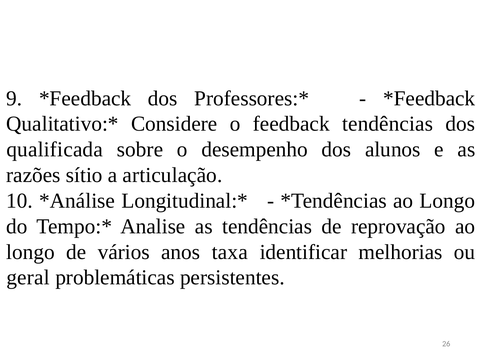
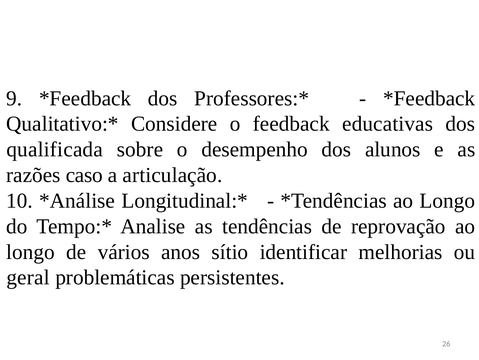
feedback tendências: tendências -> educativas (388, 124)
sítio: sítio -> caso (84, 175)
taxa: taxa -> sítio (230, 251)
